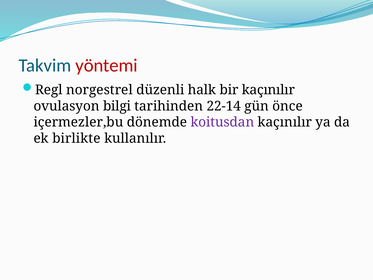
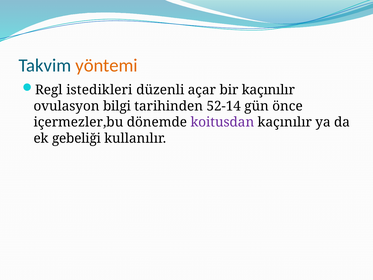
yöntemi colour: red -> orange (107, 65)
norgestrel: norgestrel -> istedikleri (99, 90)
halk: halk -> açar (202, 90)
22-14: 22-14 -> 52-14 (224, 106)
birlikte: birlikte -> gebeliği (77, 138)
